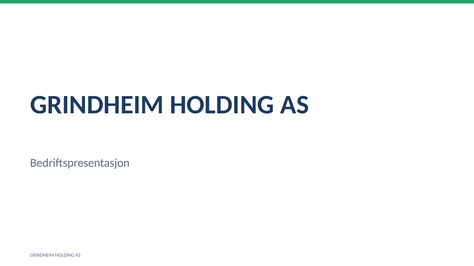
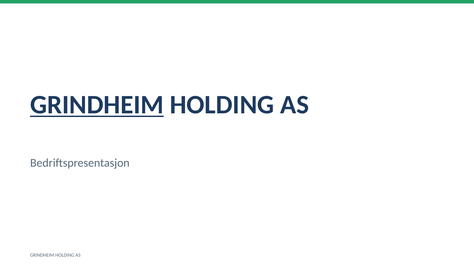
GRINDHEIM underline: none -> present (97, 105)
